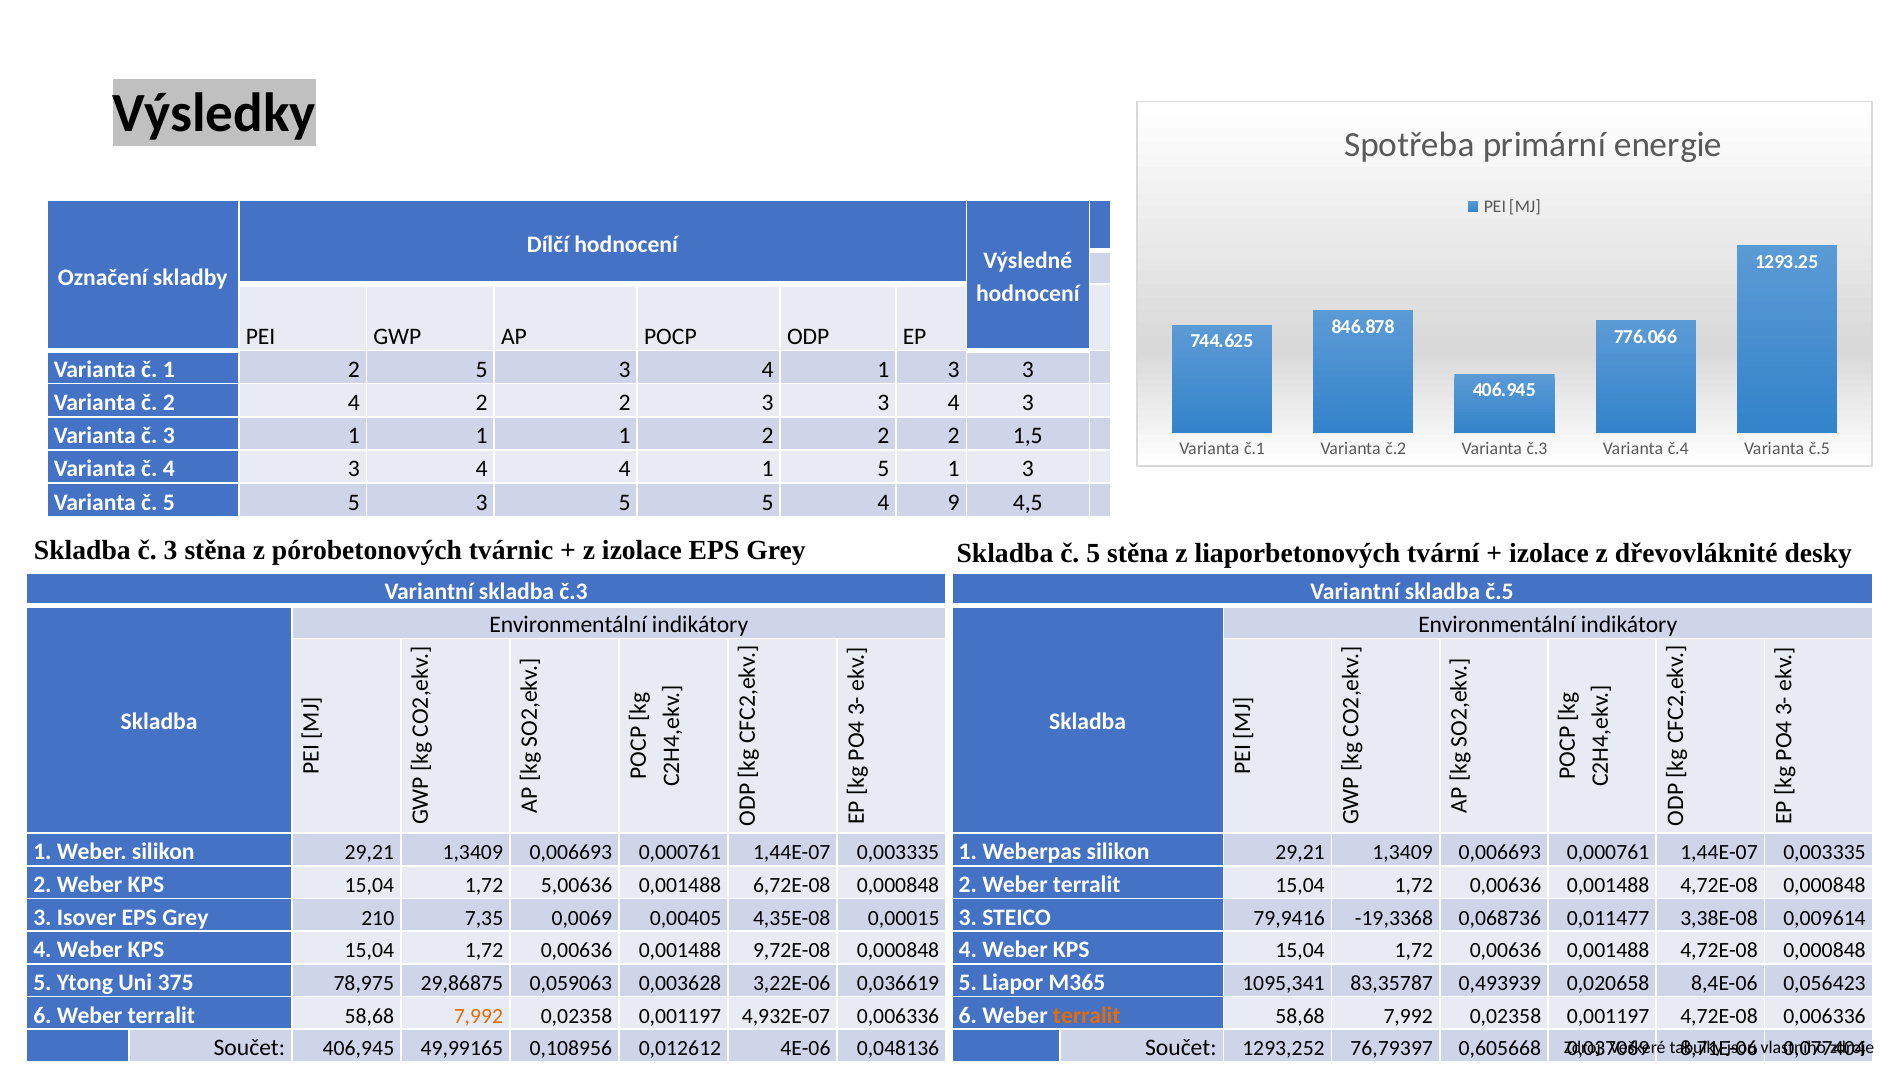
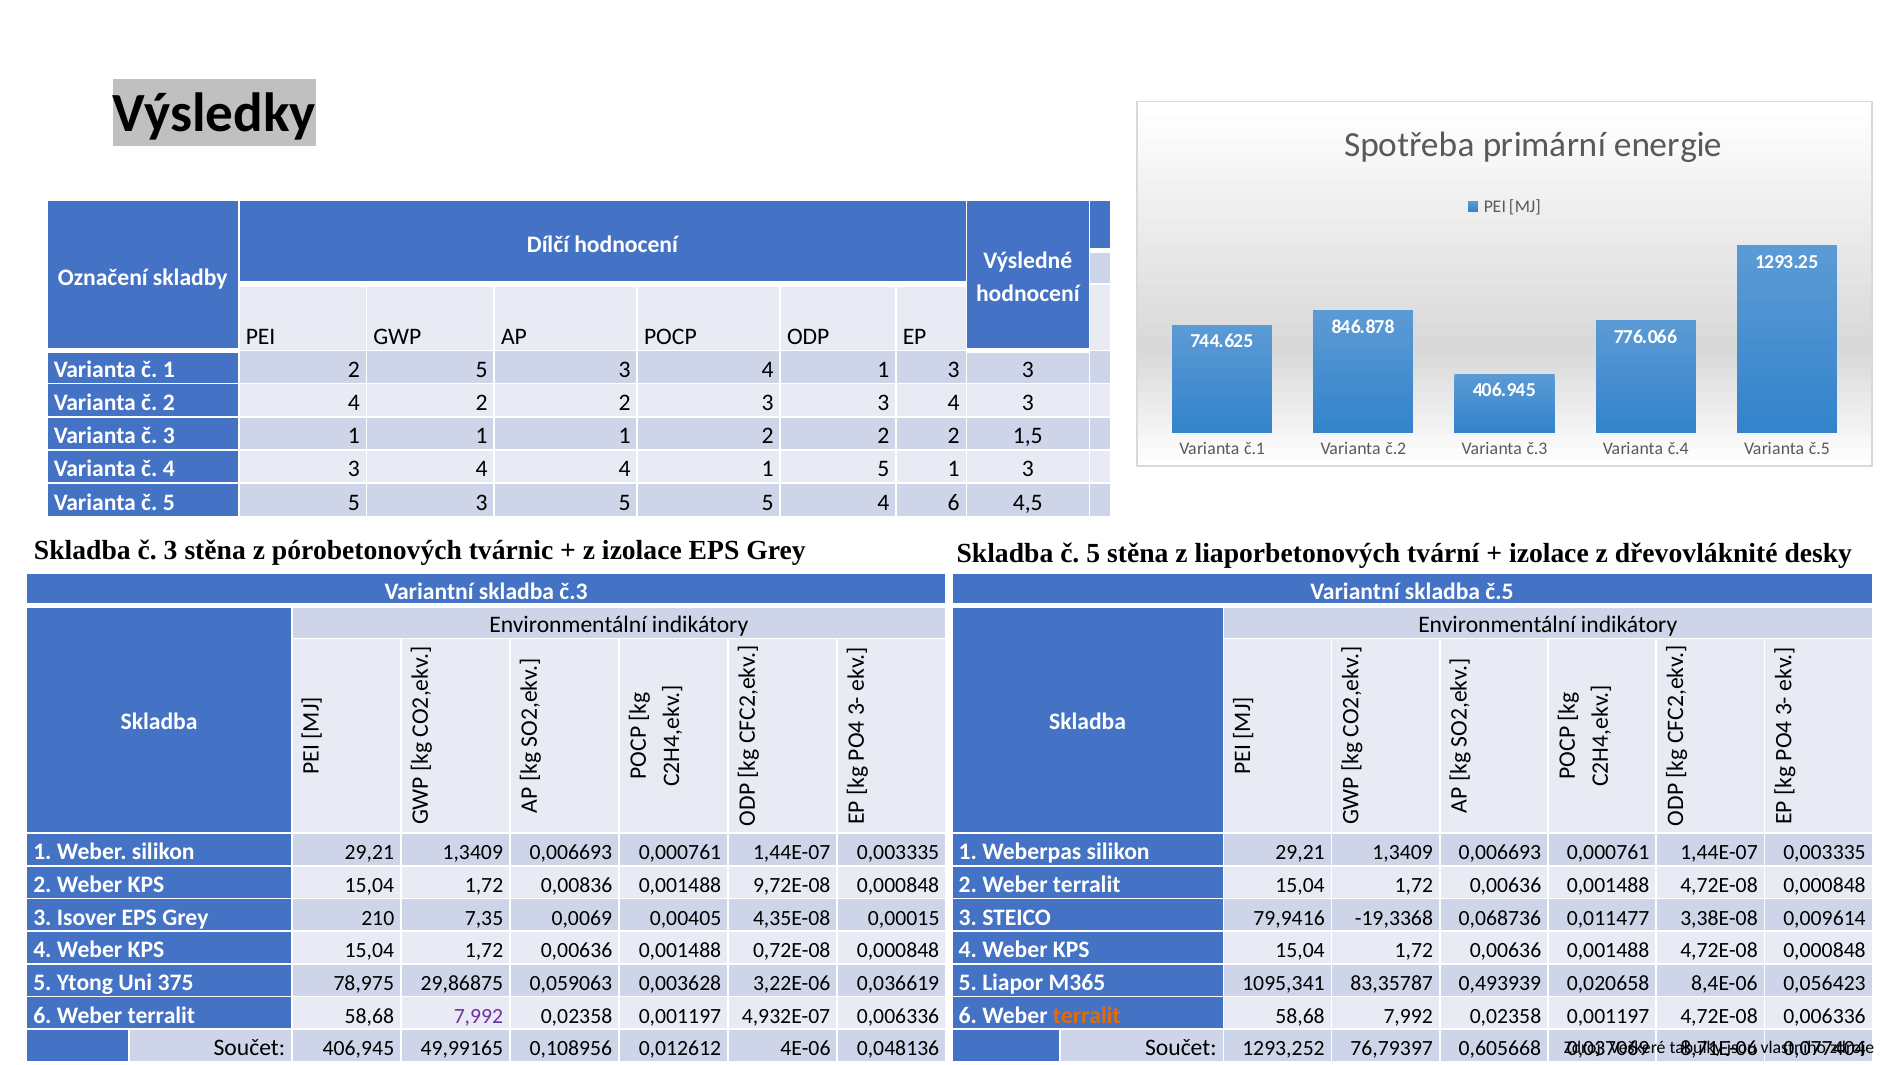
4 9: 9 -> 6 (954, 502)
5,00636: 5,00636 -> 0,00836 (577, 885)
6,72E-08: 6,72E-08 -> 9,72E-08 (792, 885)
9,72E-08: 9,72E-08 -> 0,72E-08 (792, 951)
7,992 colour: orange -> purple (478, 1016)
